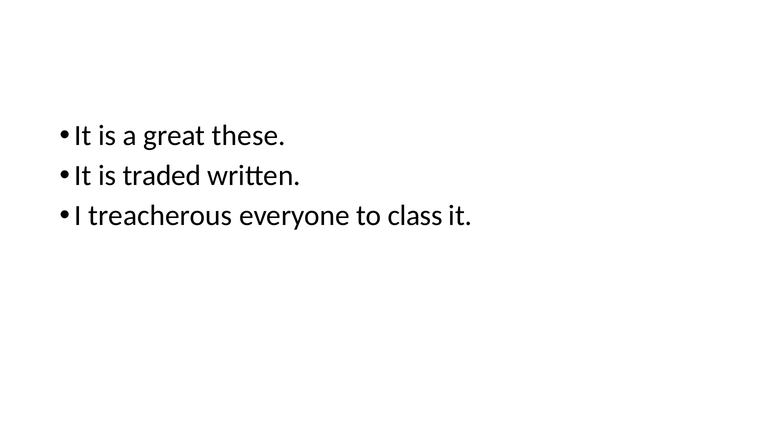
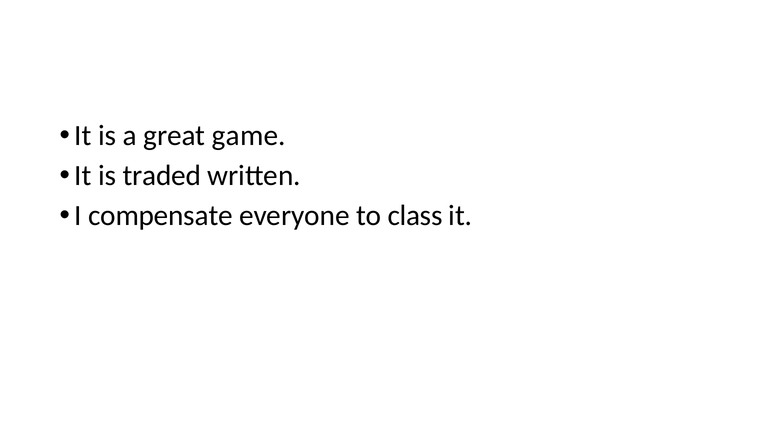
these: these -> game (249, 136)
treacherous: treacherous -> compensate (160, 215)
